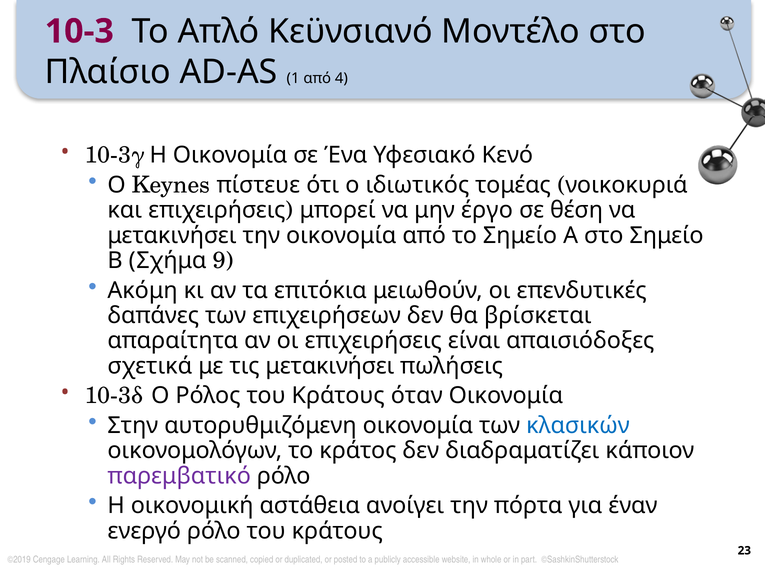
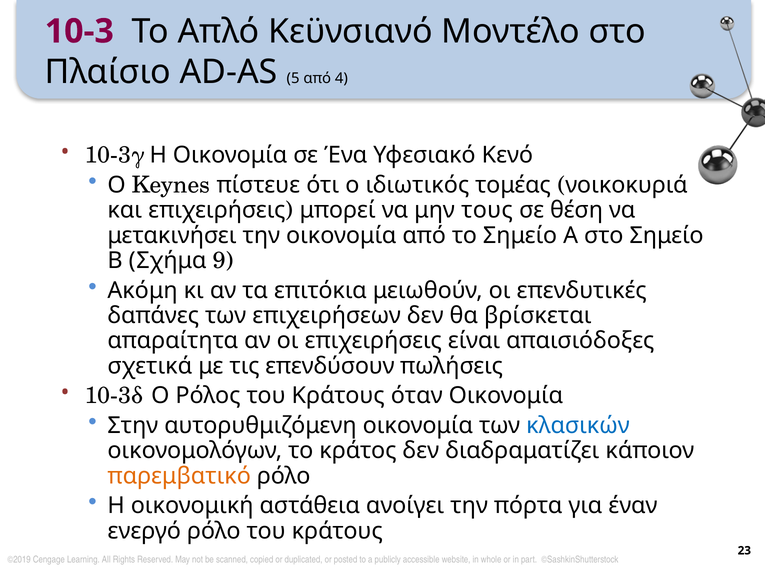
1: 1 -> 5 (293, 78)
έργο: έργο -> τους (487, 210)
τις μετακινήσει: μετακινήσει -> επενδύσουν (330, 366)
παρεμβατικό colour: purple -> orange (179, 477)
